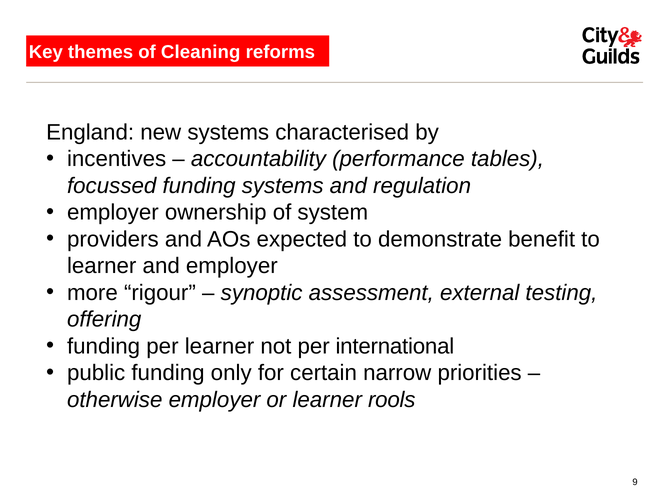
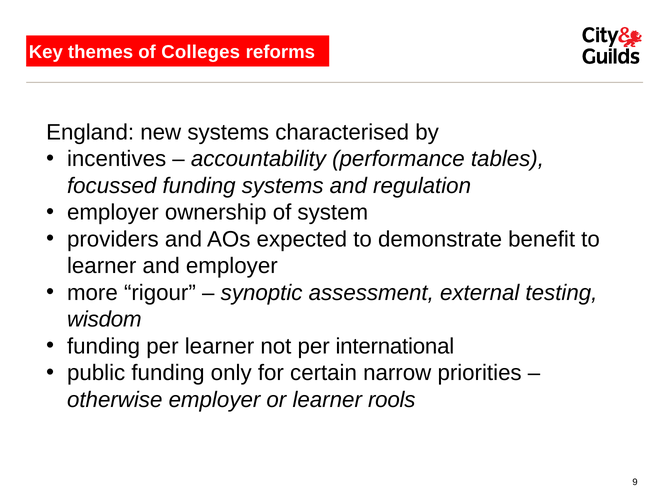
Cleaning: Cleaning -> Colleges (201, 52)
offering: offering -> wisdom (104, 319)
